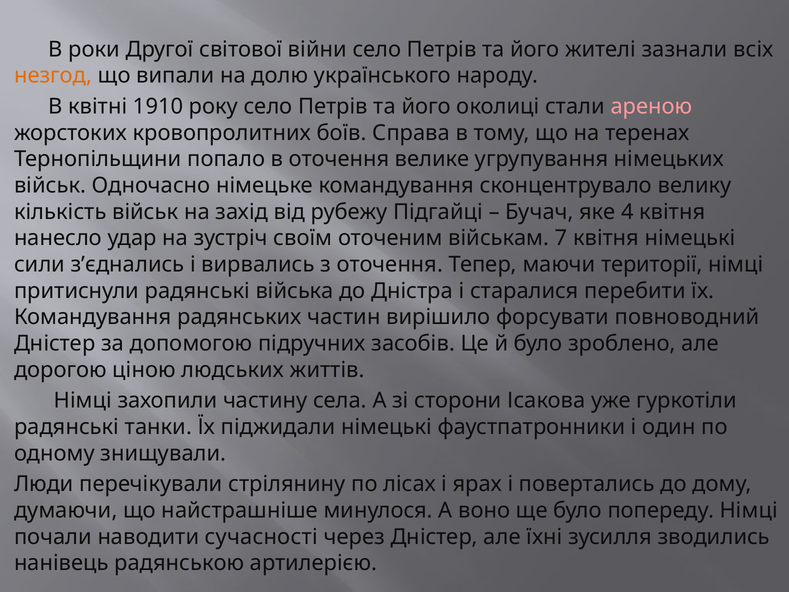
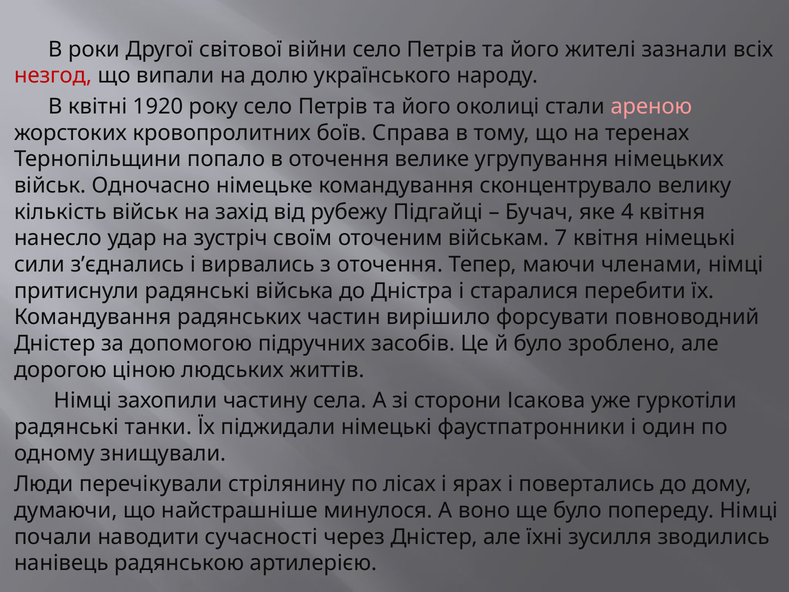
незгод colour: orange -> red (53, 76)
1910: 1910 -> 1920 (158, 106)
території: території -> членами (652, 264)
